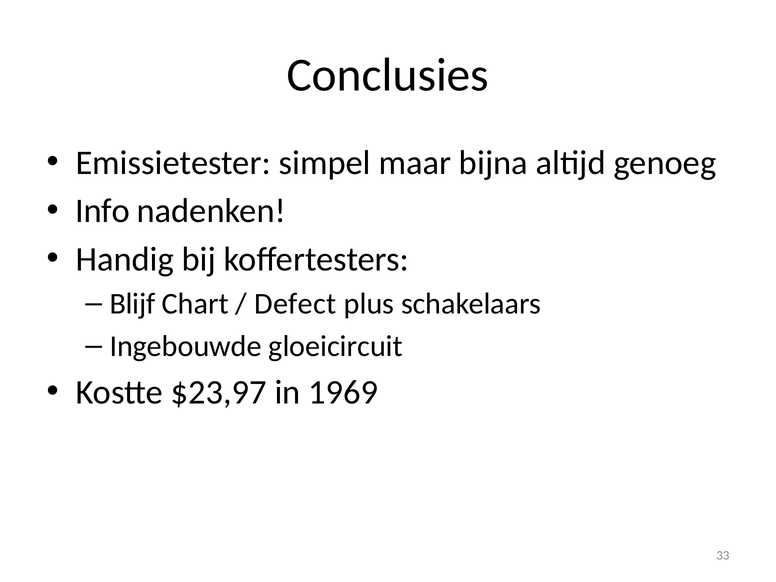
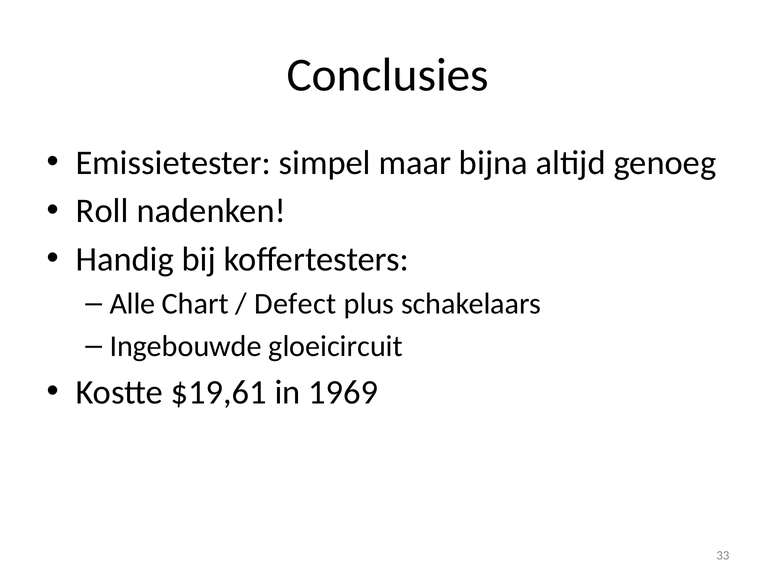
Info: Info -> Roll (102, 211)
Blijf: Blijf -> Alle (132, 304)
$23,97: $23,97 -> $19,61 (219, 392)
